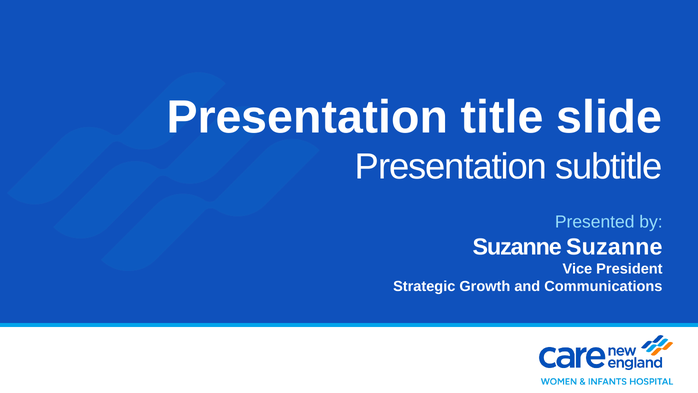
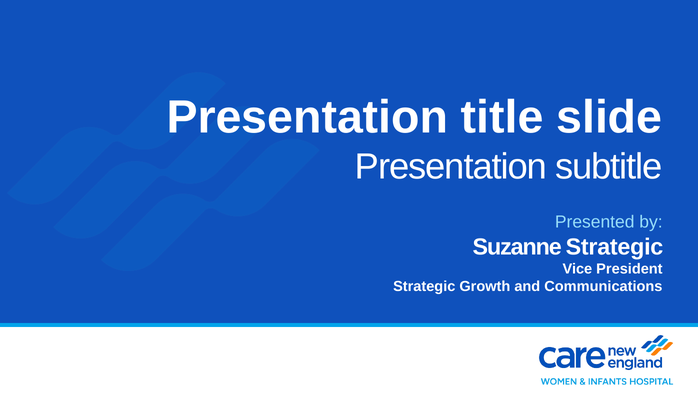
Suzanne Suzanne: Suzanne -> Strategic (614, 247)
